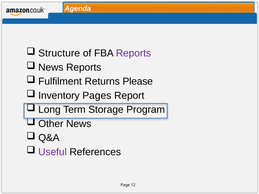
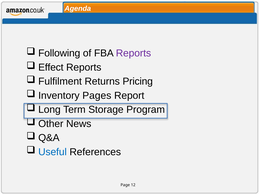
Structure: Structure -> Following (59, 53)
News: News -> Effect (51, 67)
Please: Please -> Pricing (138, 82)
Useful colour: purple -> blue (53, 152)
